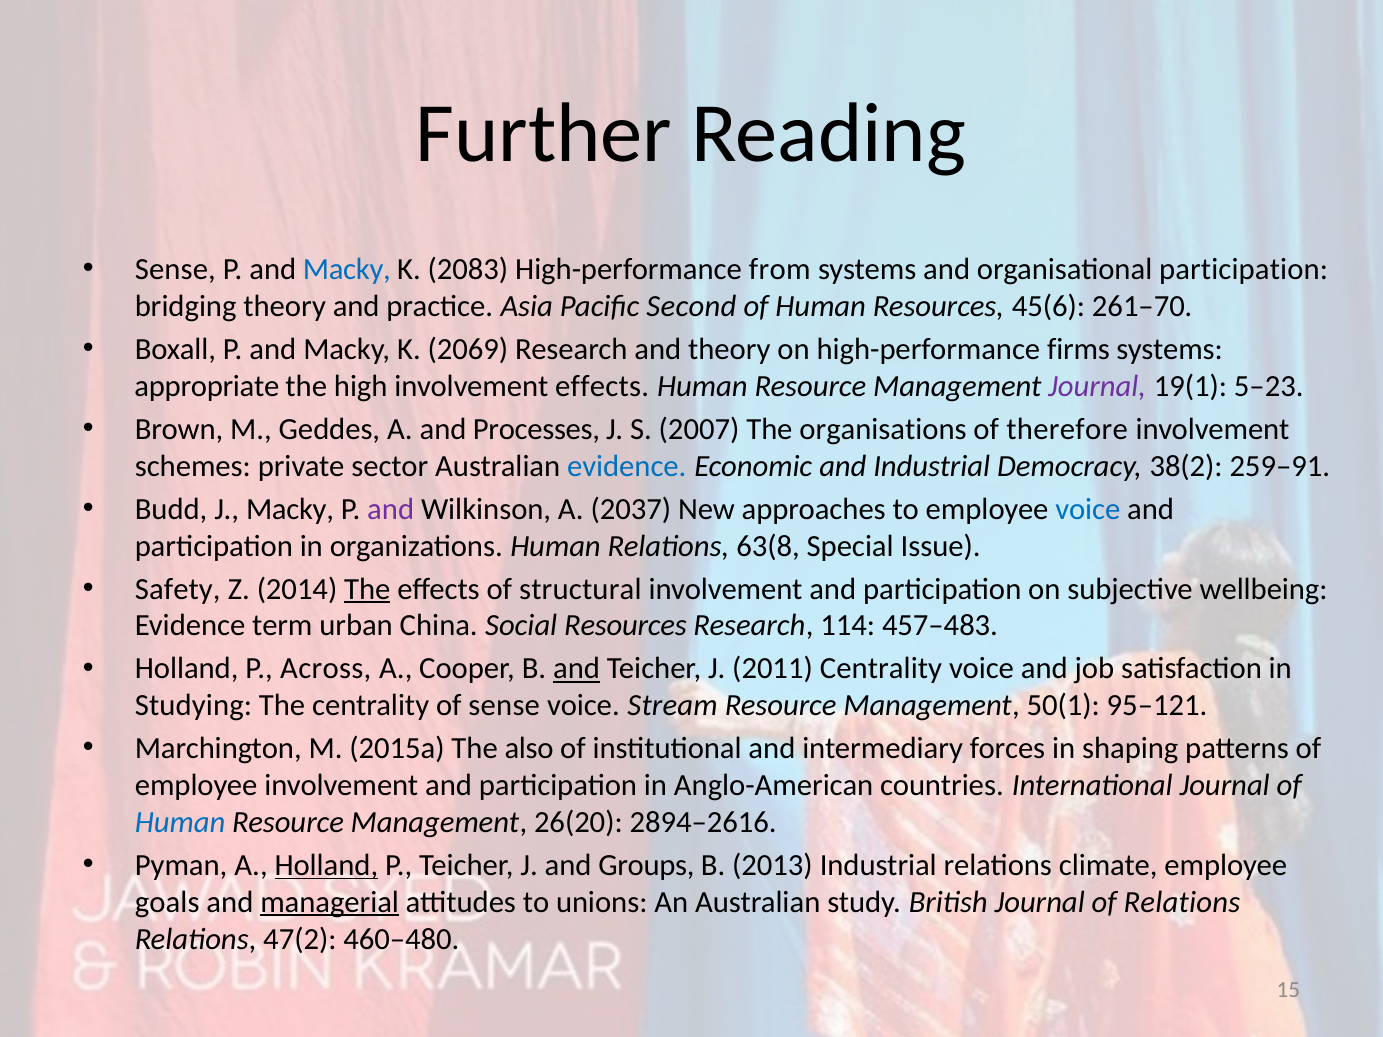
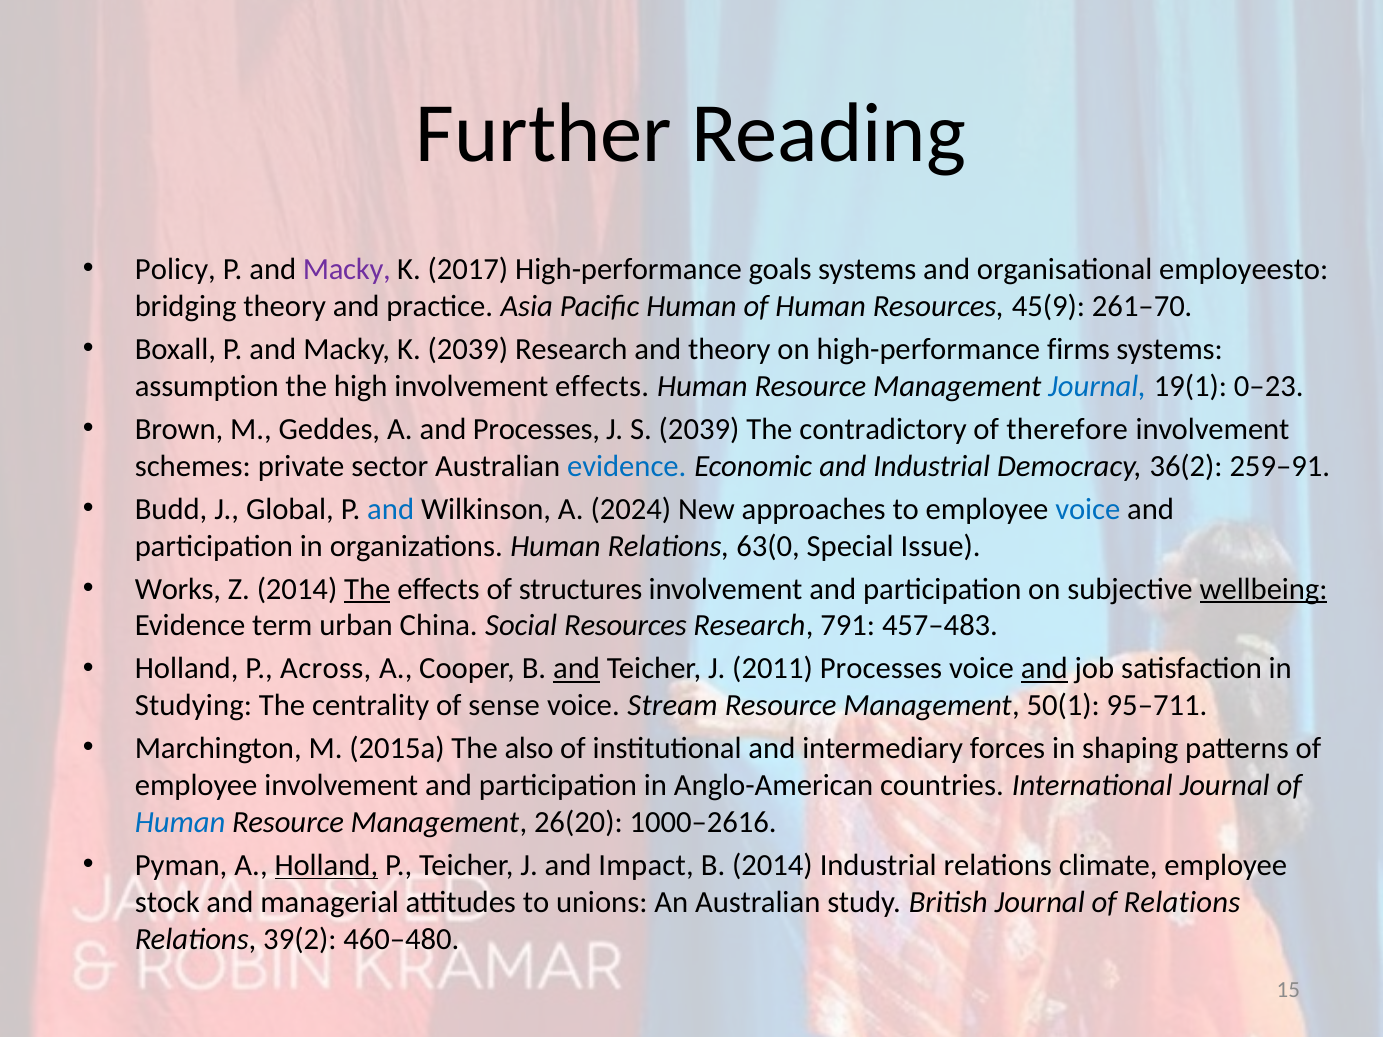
Sense: Sense -> Policy (175, 270)
Macky colour: blue -> purple (347, 270)
2083: 2083 -> 2017 (468, 270)
from: from -> goals (780, 270)
organisational participation: participation -> employeesto (1244, 270)
Pacific Second: Second -> Human (692, 306)
45(6: 45(6 -> 45(9 (1049, 306)
K 2069: 2069 -> 2039 (468, 349)
appropriate: appropriate -> assumption (207, 386)
Journal colour: purple -> blue (1097, 386)
5–23: 5–23 -> 0–23 (1269, 386)
S 2007: 2007 -> 2039 (699, 429)
organisations: organisations -> contradictory (883, 429)
38(2: 38(2 -> 36(2 (1186, 466)
J Macky: Macky -> Global (290, 509)
and colour: purple -> blue (391, 509)
2037: 2037 -> 2024 (631, 509)
63(8: 63(8 -> 63(0 (768, 546)
Safety: Safety -> Works (178, 589)
structural: structural -> structures (581, 589)
wellbeing underline: none -> present (1264, 589)
114: 114 -> 791 (848, 626)
2011 Centrality: Centrality -> Processes (881, 669)
and underline: none -> present (1044, 669)
95–121: 95–121 -> 95–711 (1157, 706)
2894–2616: 2894–2616 -> 1000–2616 (703, 822)
Groups: Groups -> Impact (646, 866)
B 2013: 2013 -> 2014 (772, 866)
goals: goals -> stock (167, 902)
managerial underline: present -> none (330, 902)
47(2: 47(2 -> 39(2 (300, 939)
